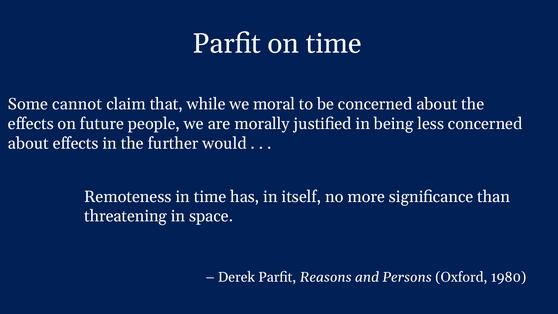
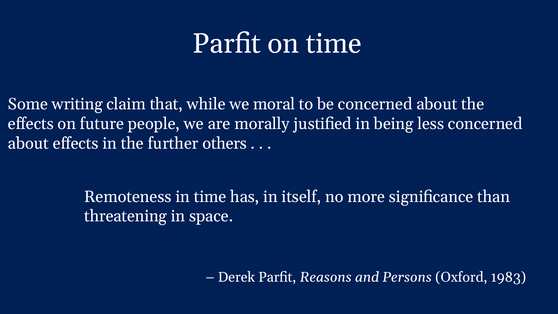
cannot: cannot -> writing (77, 104)
would: would -> others (225, 143)
1980: 1980 -> 1983 (508, 277)
